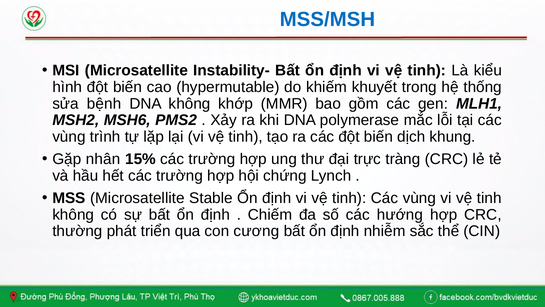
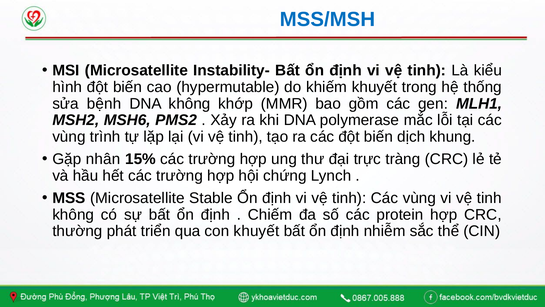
hướng: hướng -> protein (400, 214)
con cương: cương -> khuyết (256, 231)
